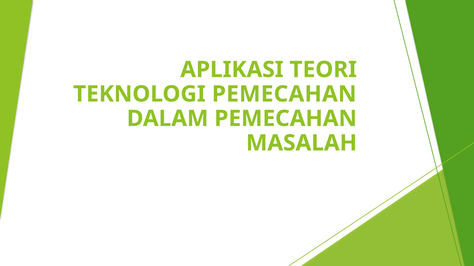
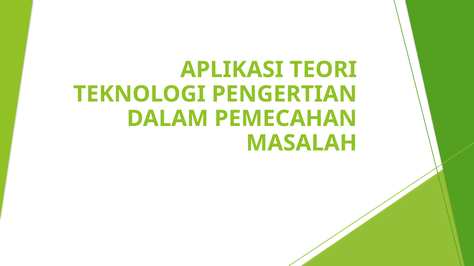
TEKNOLOGI PEMECAHAN: PEMECAHAN -> PENGERTIAN (284, 94)
